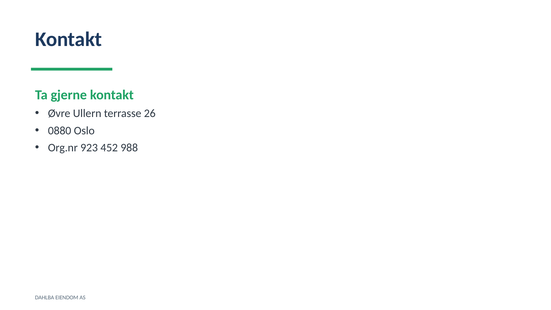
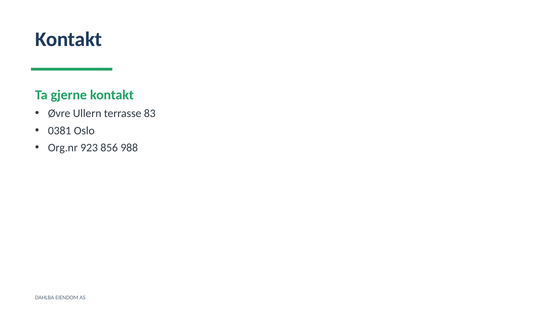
26: 26 -> 83 (150, 113)
0880: 0880 -> 0381 (60, 131)
452: 452 -> 856 (109, 148)
